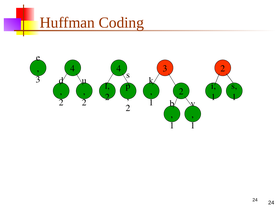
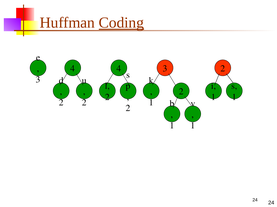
Coding underline: none -> present (121, 23)
